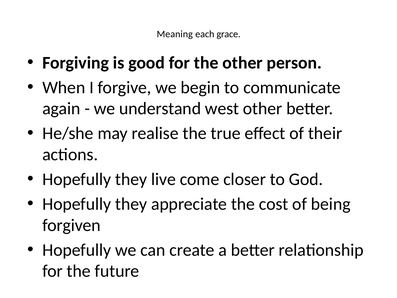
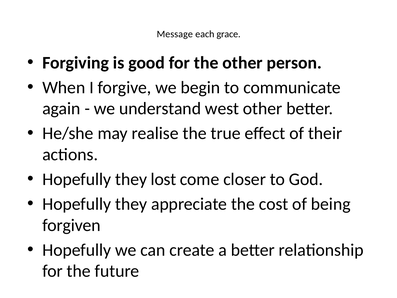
Meaning: Meaning -> Message (175, 34)
live: live -> lost (164, 179)
